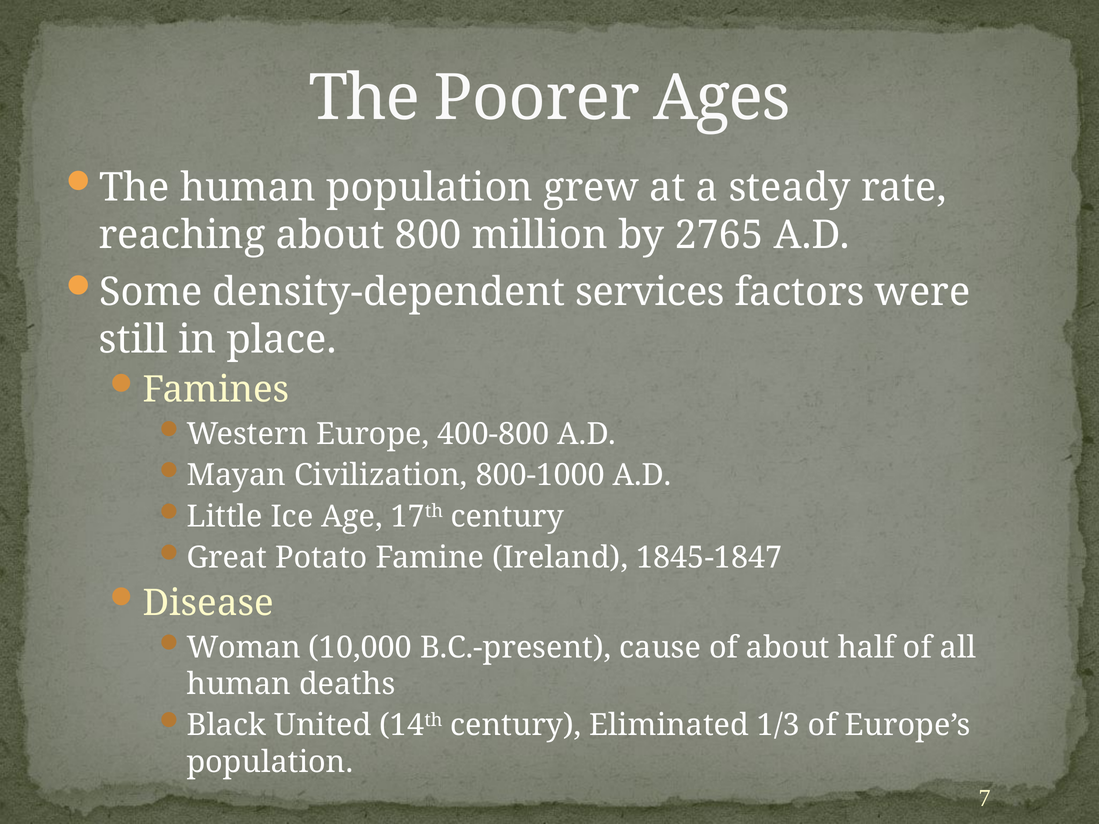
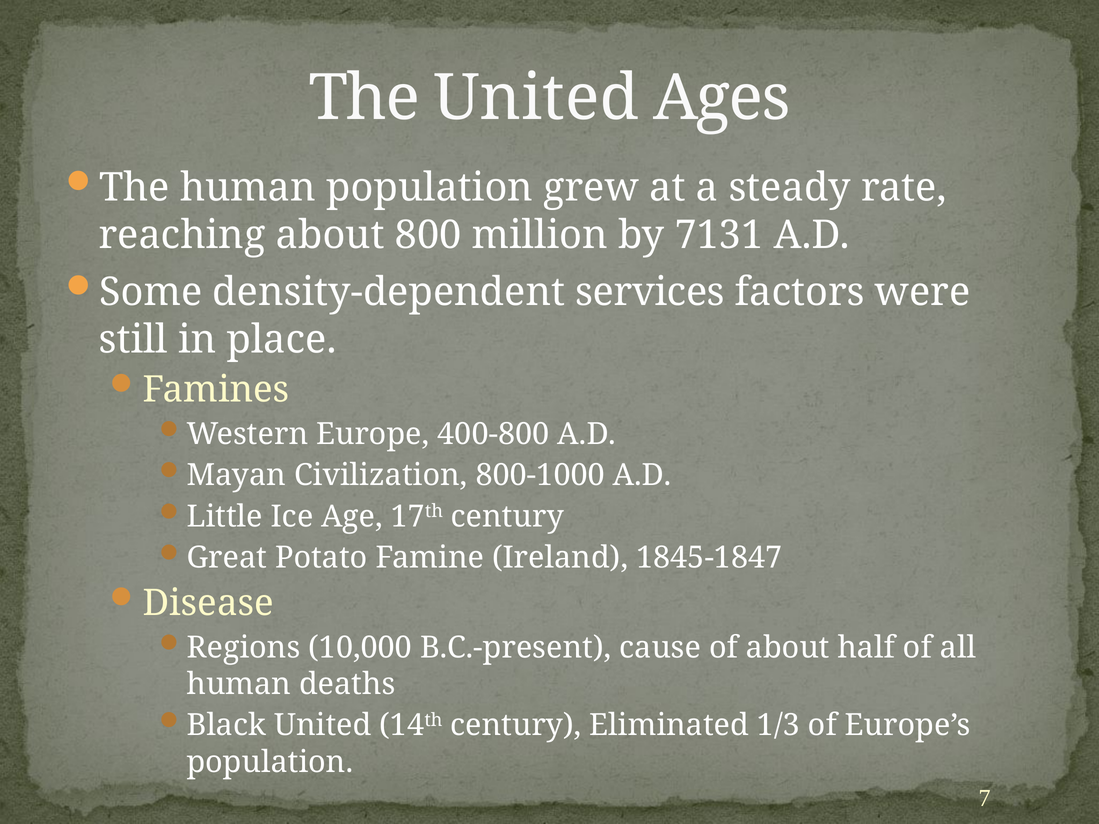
The Poorer: Poorer -> United (536, 98)
2765: 2765 -> 7131 (719, 235)
Woman: Woman -> Regions (244, 648)
